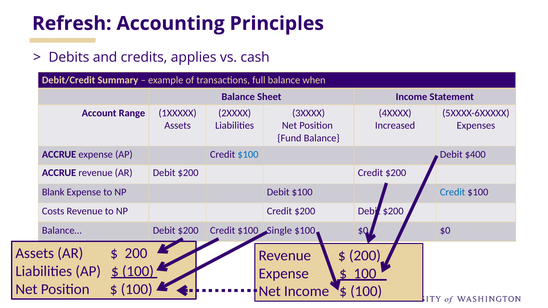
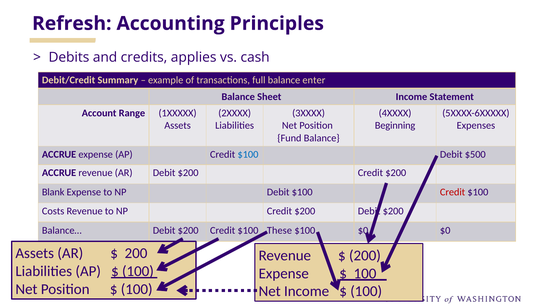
when: when -> enter (314, 80)
Increased: Increased -> Beginning (395, 126)
$400: $400 -> $500 (475, 155)
Credit colour: blue -> red (453, 192)
Single: Single -> These (279, 230)
